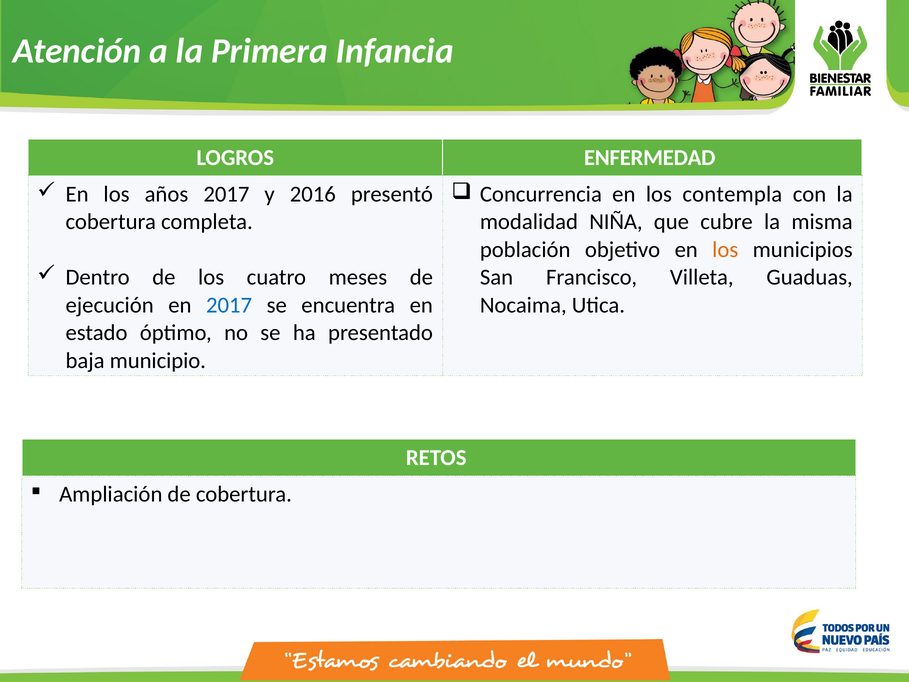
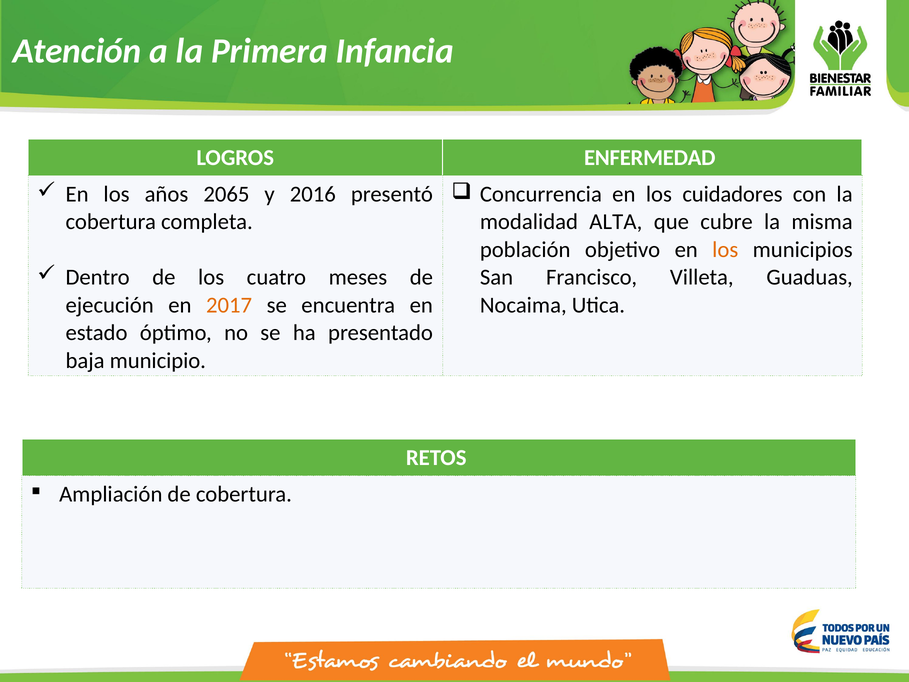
años 2017: 2017 -> 2065 (226, 194)
contempla: contempla -> cuidadores (732, 194)
NIÑA: NIÑA -> ALTA (616, 222)
2017 colour: blue -> orange (229, 305)
